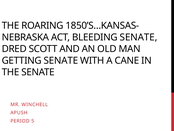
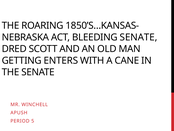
GETTING SENATE: SENATE -> ENTERS (61, 60)
